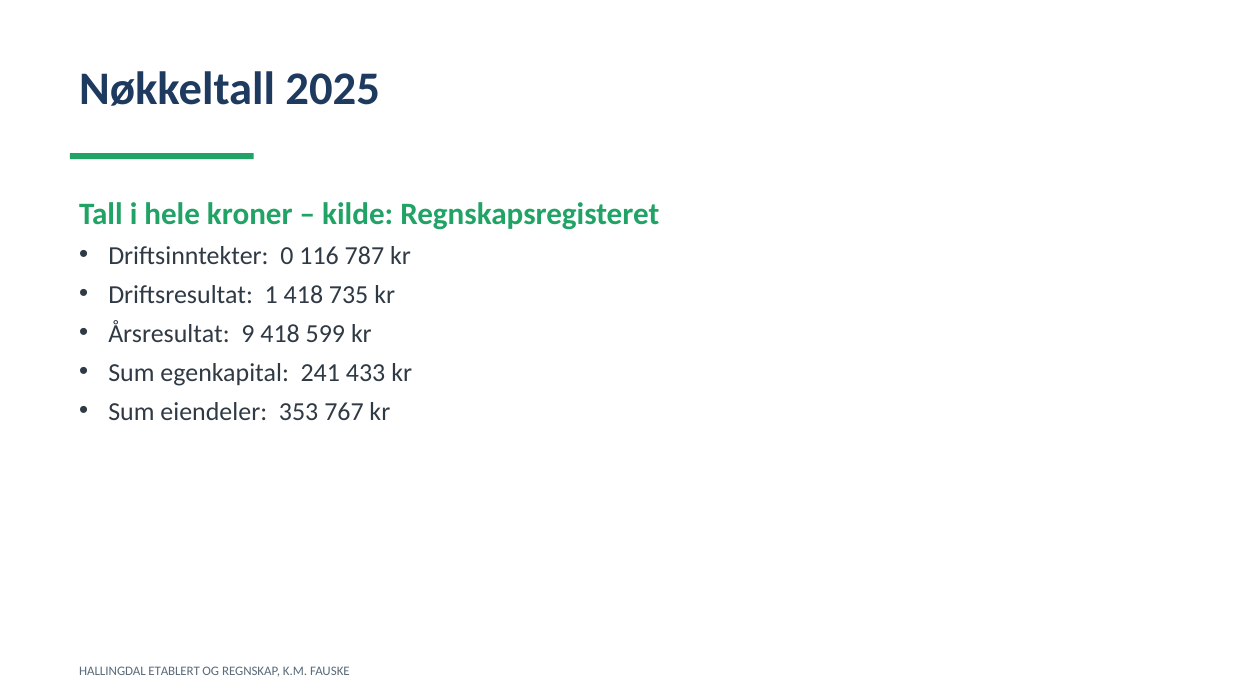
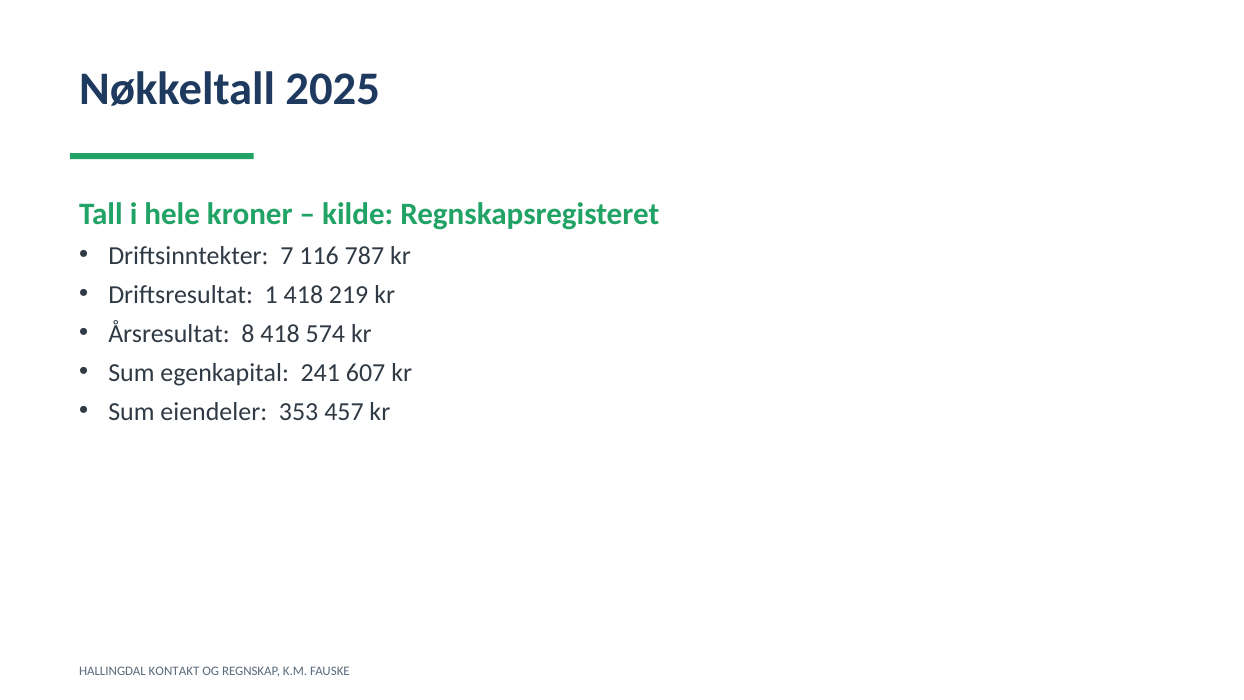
0: 0 -> 7 (287, 256)
735: 735 -> 219 (349, 295)
9: 9 -> 8 (248, 334)
599: 599 -> 574 (325, 334)
433: 433 -> 607 (366, 372)
767: 767 -> 457 (344, 411)
ETABLERT: ETABLERT -> KONTAKT (174, 671)
